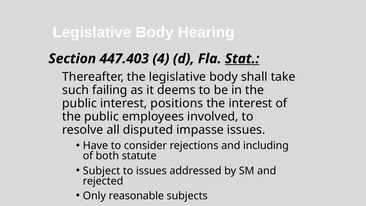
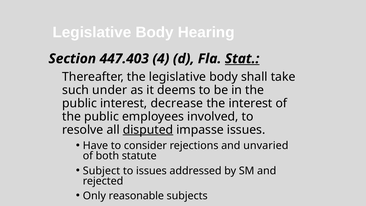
failing: failing -> under (110, 90)
positions: positions -> decrease (177, 103)
disputed underline: none -> present (148, 130)
including: including -> unvaried (266, 146)
